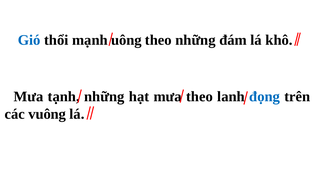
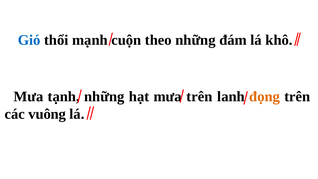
uông: uông -> cuộn (126, 40)
theo: theo -> trên (199, 96)
đọng colour: blue -> orange (265, 96)
